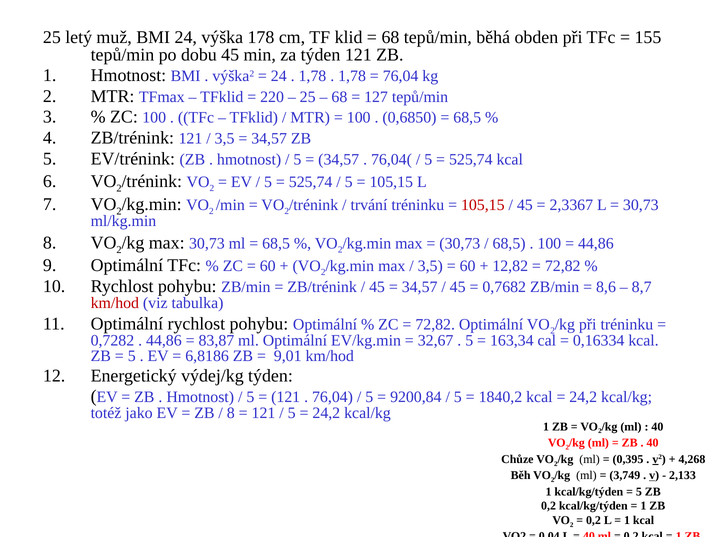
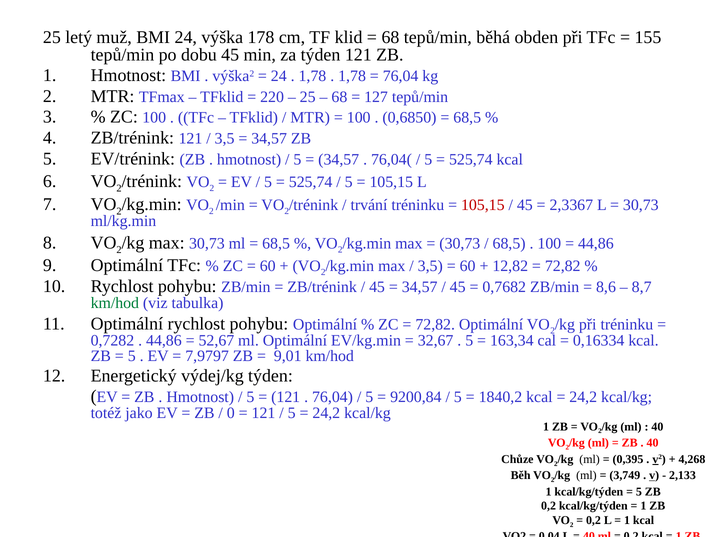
km/hod colour: red -> green (115, 303)
83,87: 83,87 -> 52,67 (216, 341)
6,8186: 6,8186 -> 7,9797 (207, 356)
8: 8 -> 0 (231, 413)
